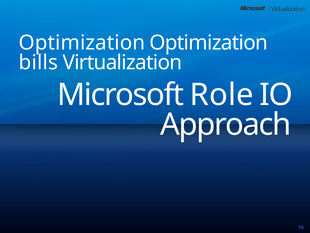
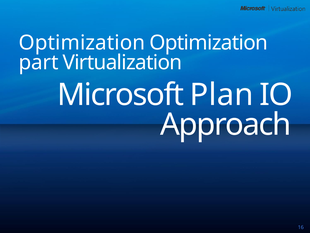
bills: bills -> part (39, 62)
Role: Role -> Plan (222, 95)
